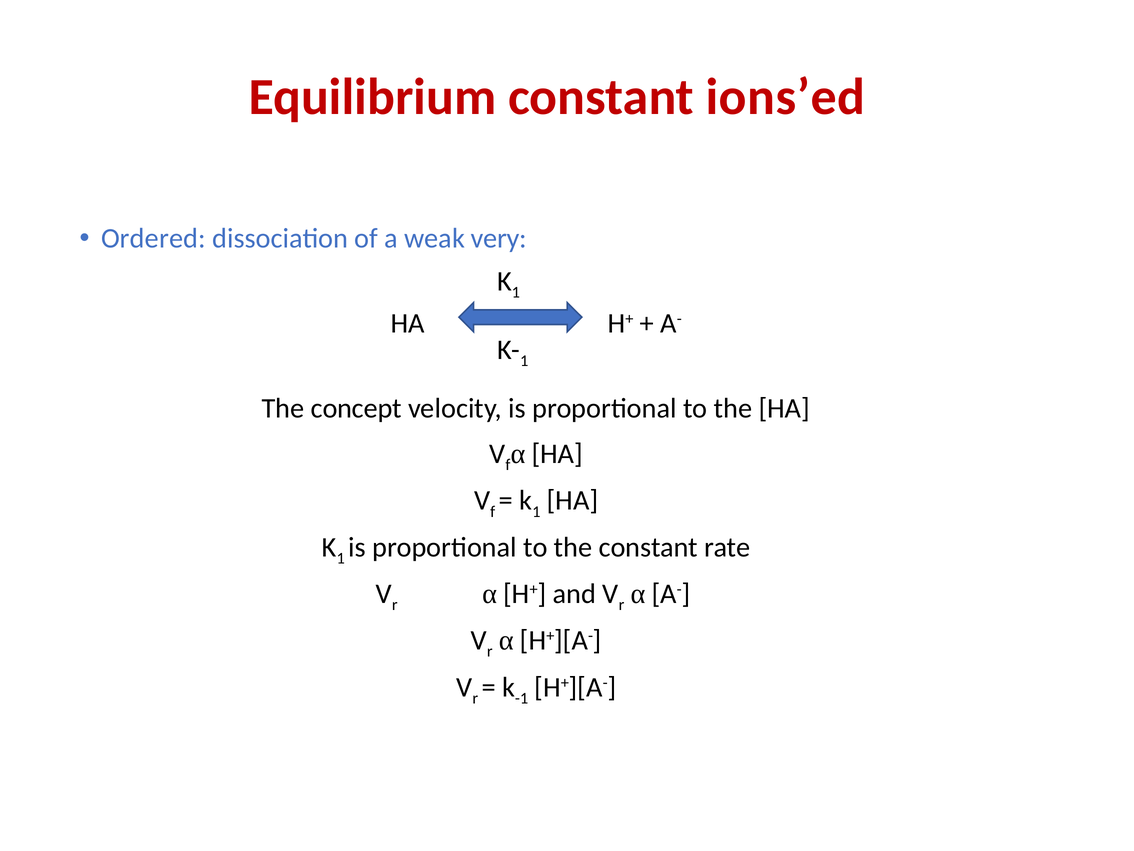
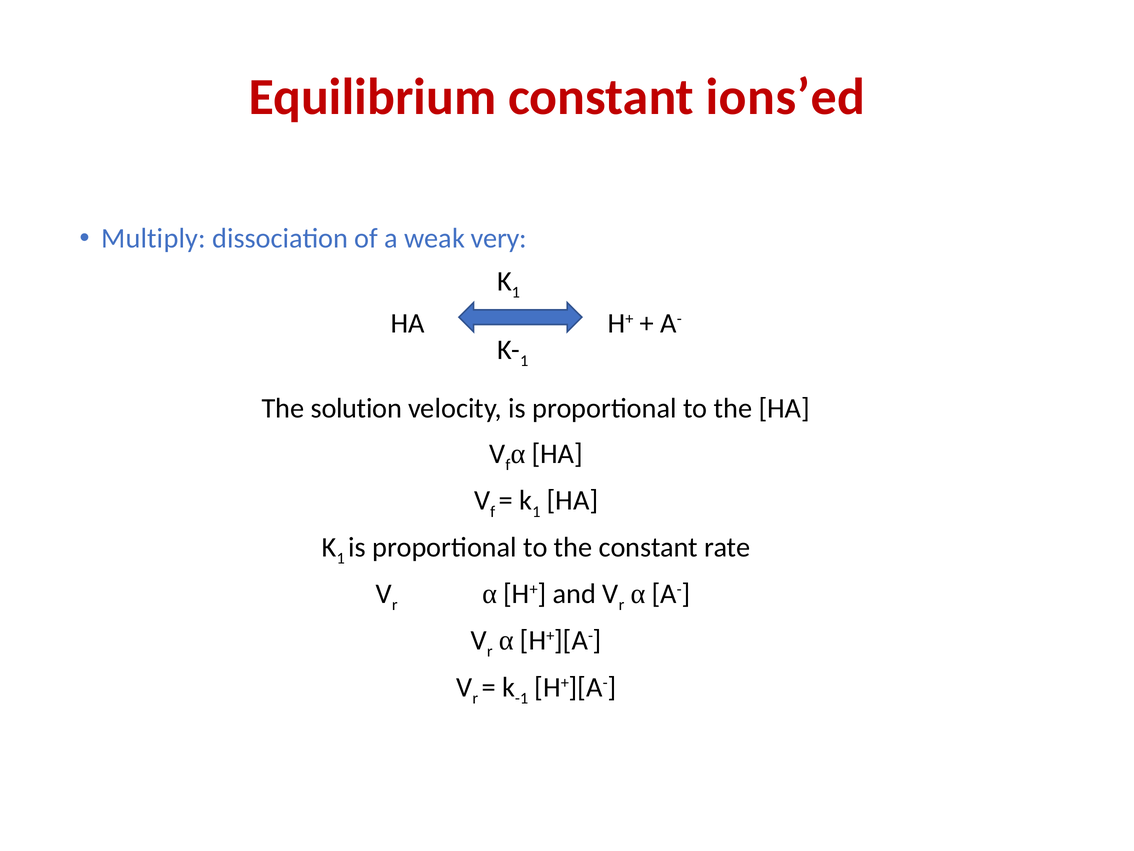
Ordered: Ordered -> Multiply (153, 238)
concept: concept -> solution (356, 408)
